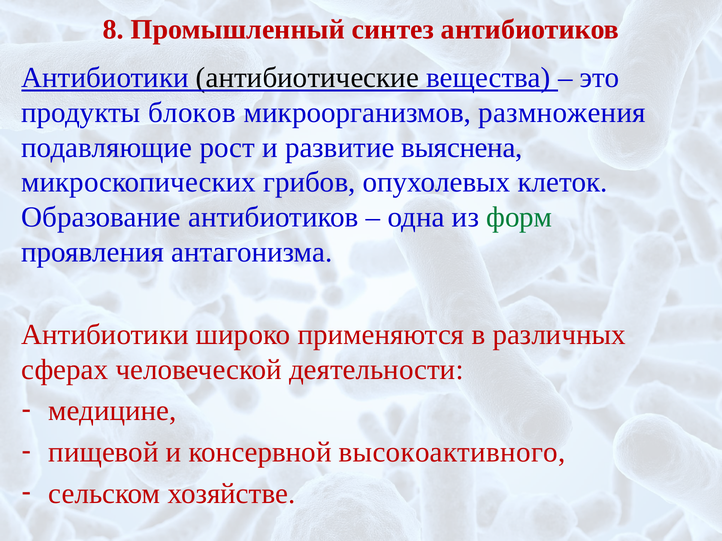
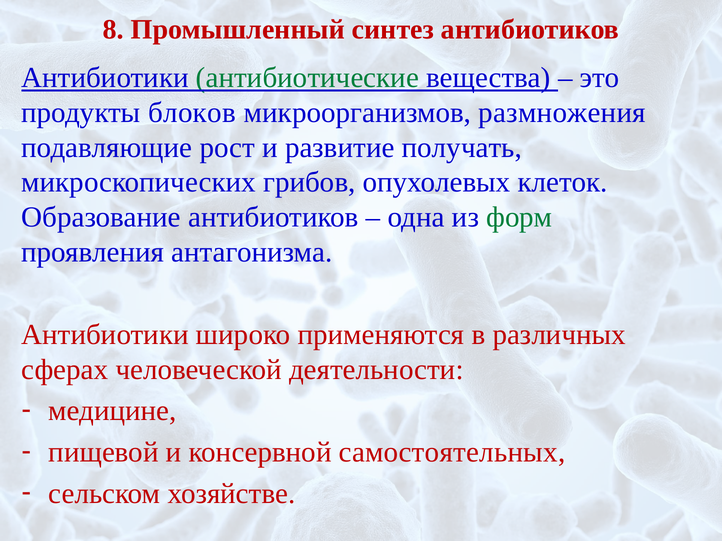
антибиотические colour: black -> green (307, 78)
выяснена: выяснена -> получать (462, 148)
высокоактивного: высокоактивного -> самостоятельных (452, 453)
